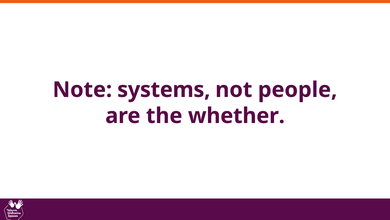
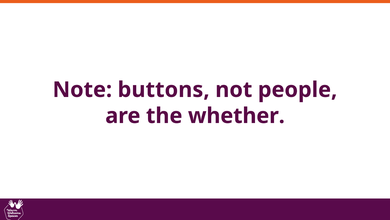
systems: systems -> buttons (164, 90)
